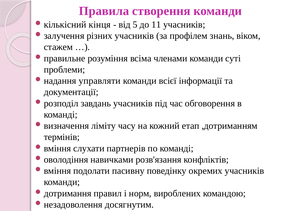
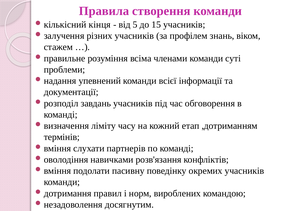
11: 11 -> 15 (156, 25)
управляти: управляти -> упевнений (100, 81)
